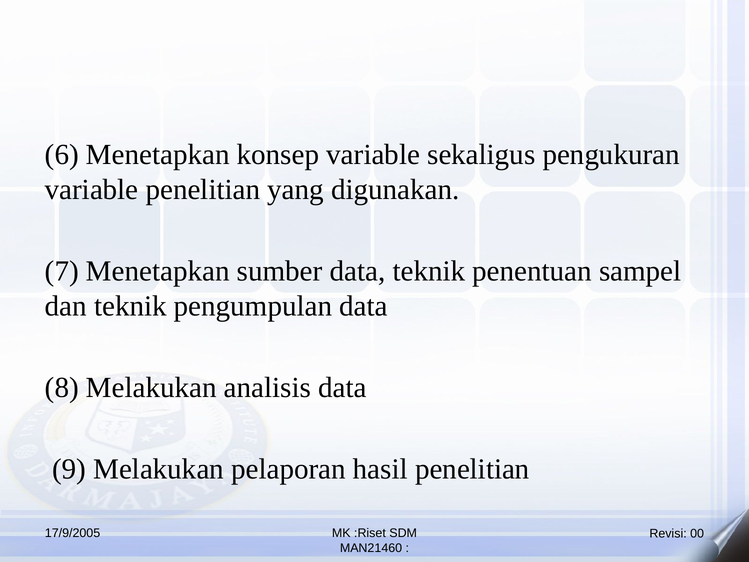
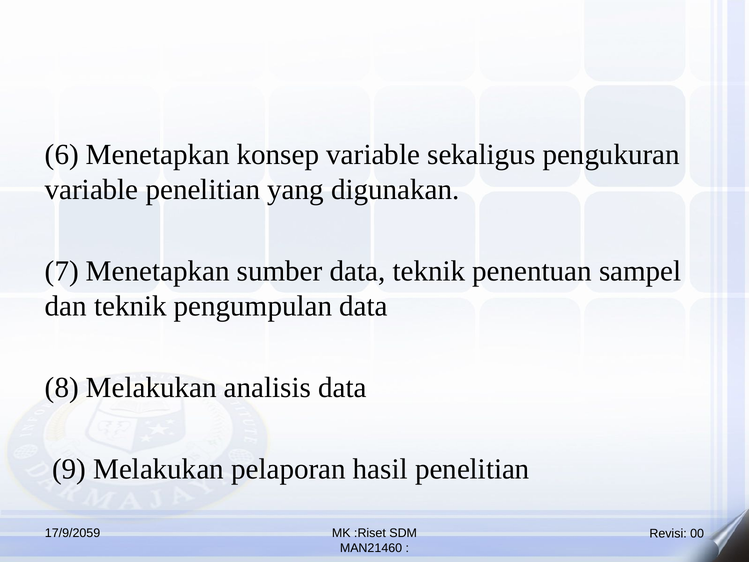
17/9/2005: 17/9/2005 -> 17/9/2059 (73, 533)
